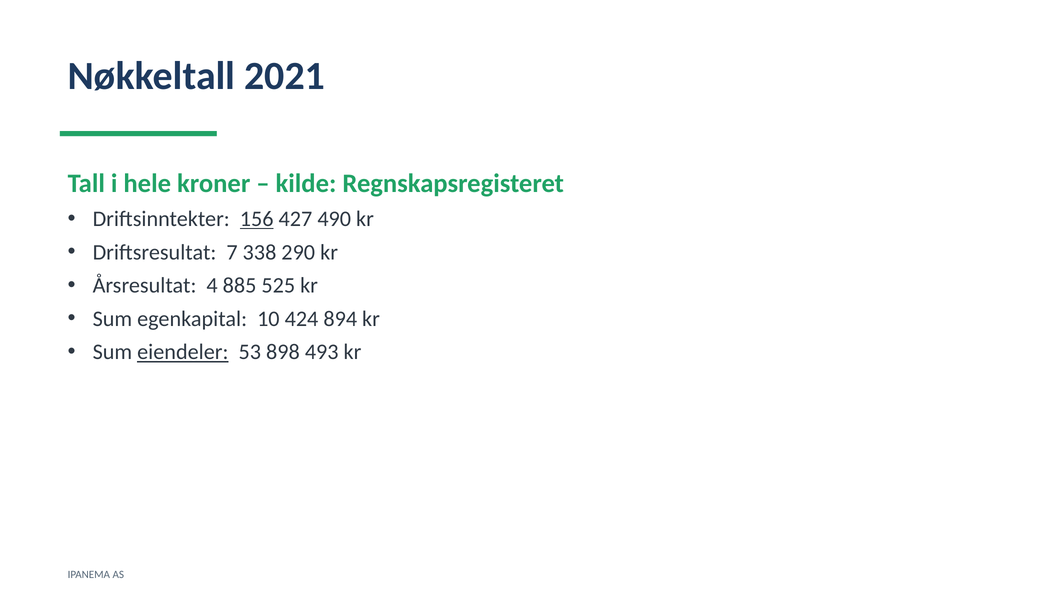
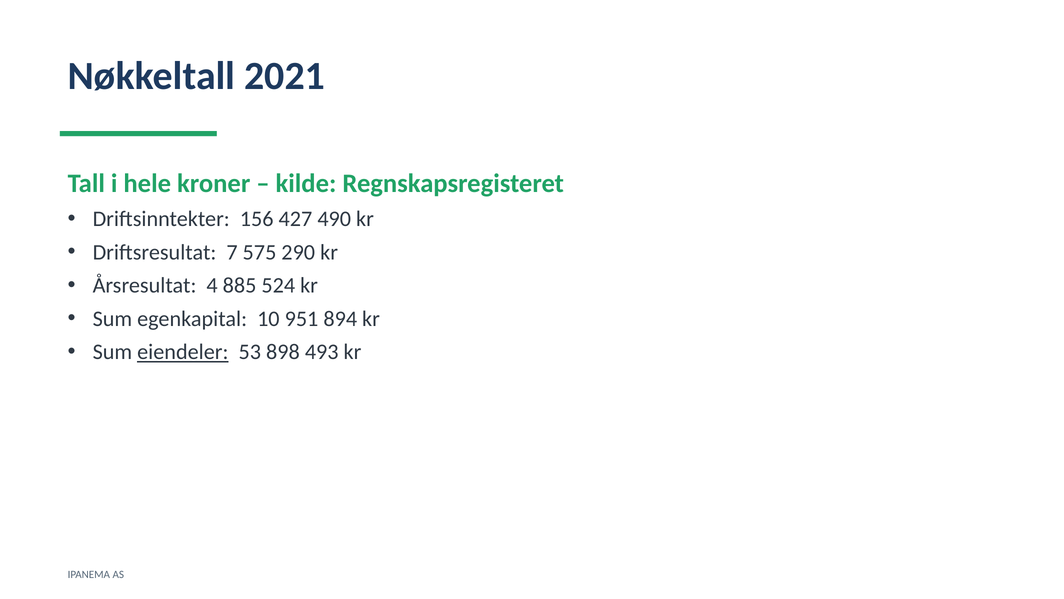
156 underline: present -> none (257, 219)
338: 338 -> 575 (259, 252)
525: 525 -> 524 (278, 285)
424: 424 -> 951 (301, 319)
